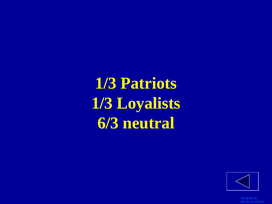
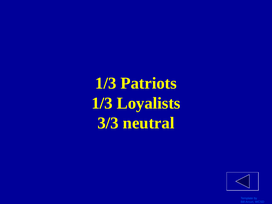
6/3: 6/3 -> 3/3 (108, 123)
